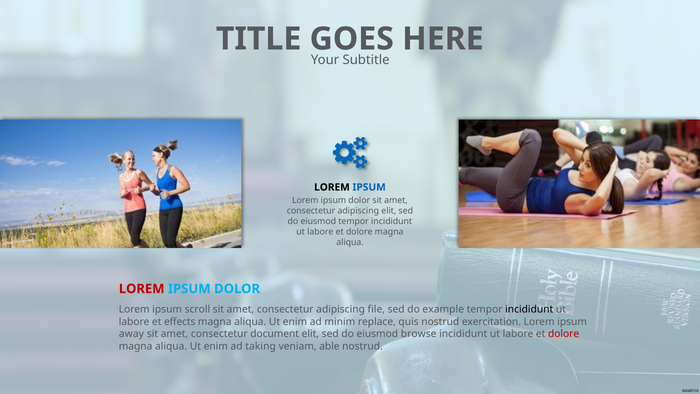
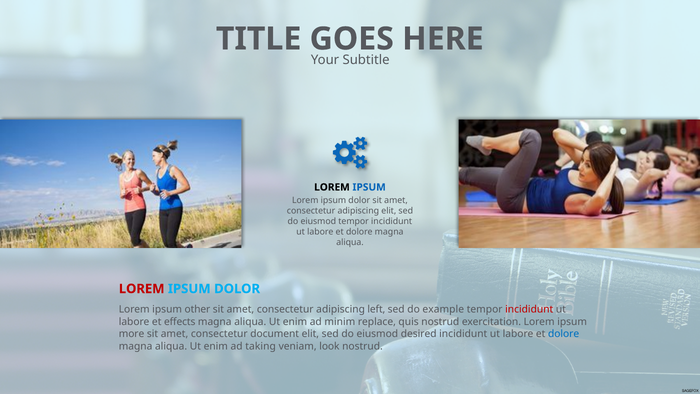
scroll: scroll -> other (197, 309)
file: file -> left (376, 309)
incididunt colour: black -> red (529, 309)
away: away -> more (132, 334)
browse: browse -> desired (419, 334)
dolore colour: red -> blue (564, 334)
able: able -> look (329, 346)
